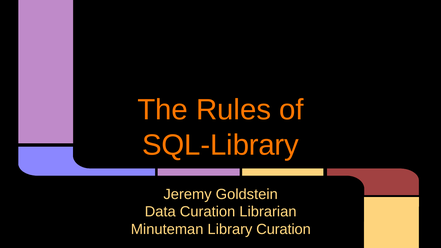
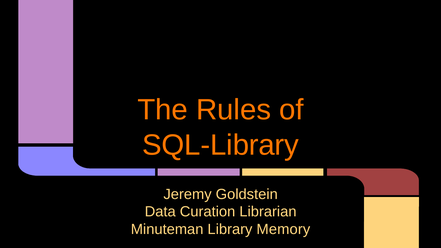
Library Curation: Curation -> Memory (283, 229)
